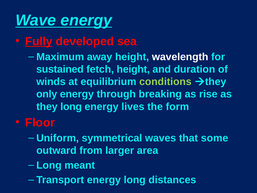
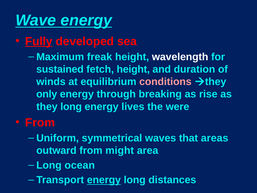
away: away -> freak (100, 57)
conditions colour: light green -> pink (165, 82)
form: form -> were (177, 106)
Floor: Floor -> From (40, 122)
some: some -> areas (215, 138)
larger: larger -> might (120, 150)
meant: meant -> ocean (80, 165)
energy underline: none -> present (104, 180)
